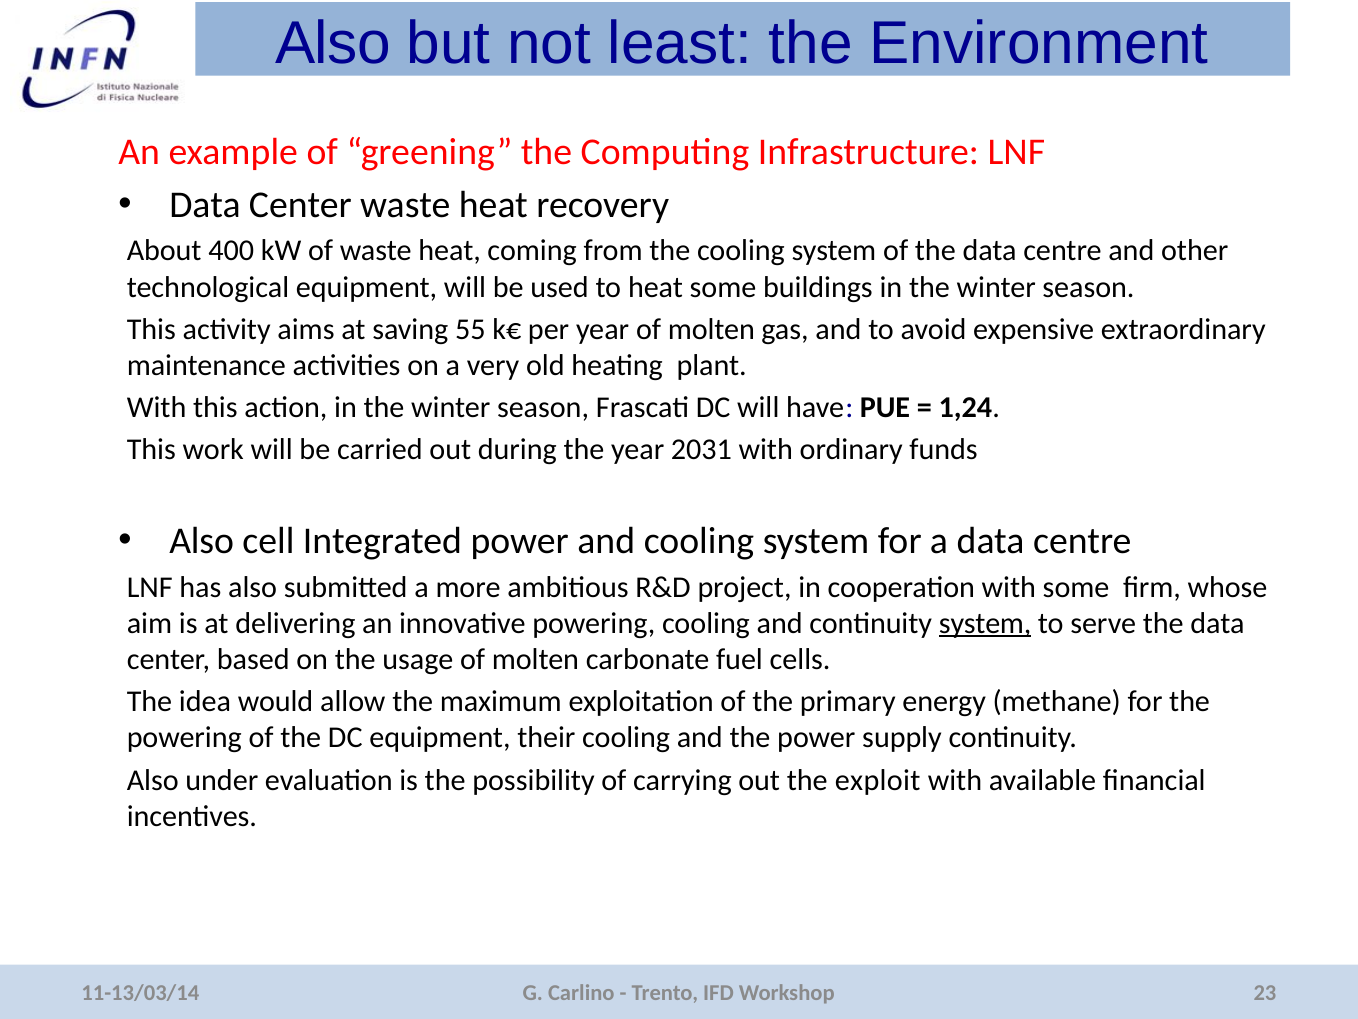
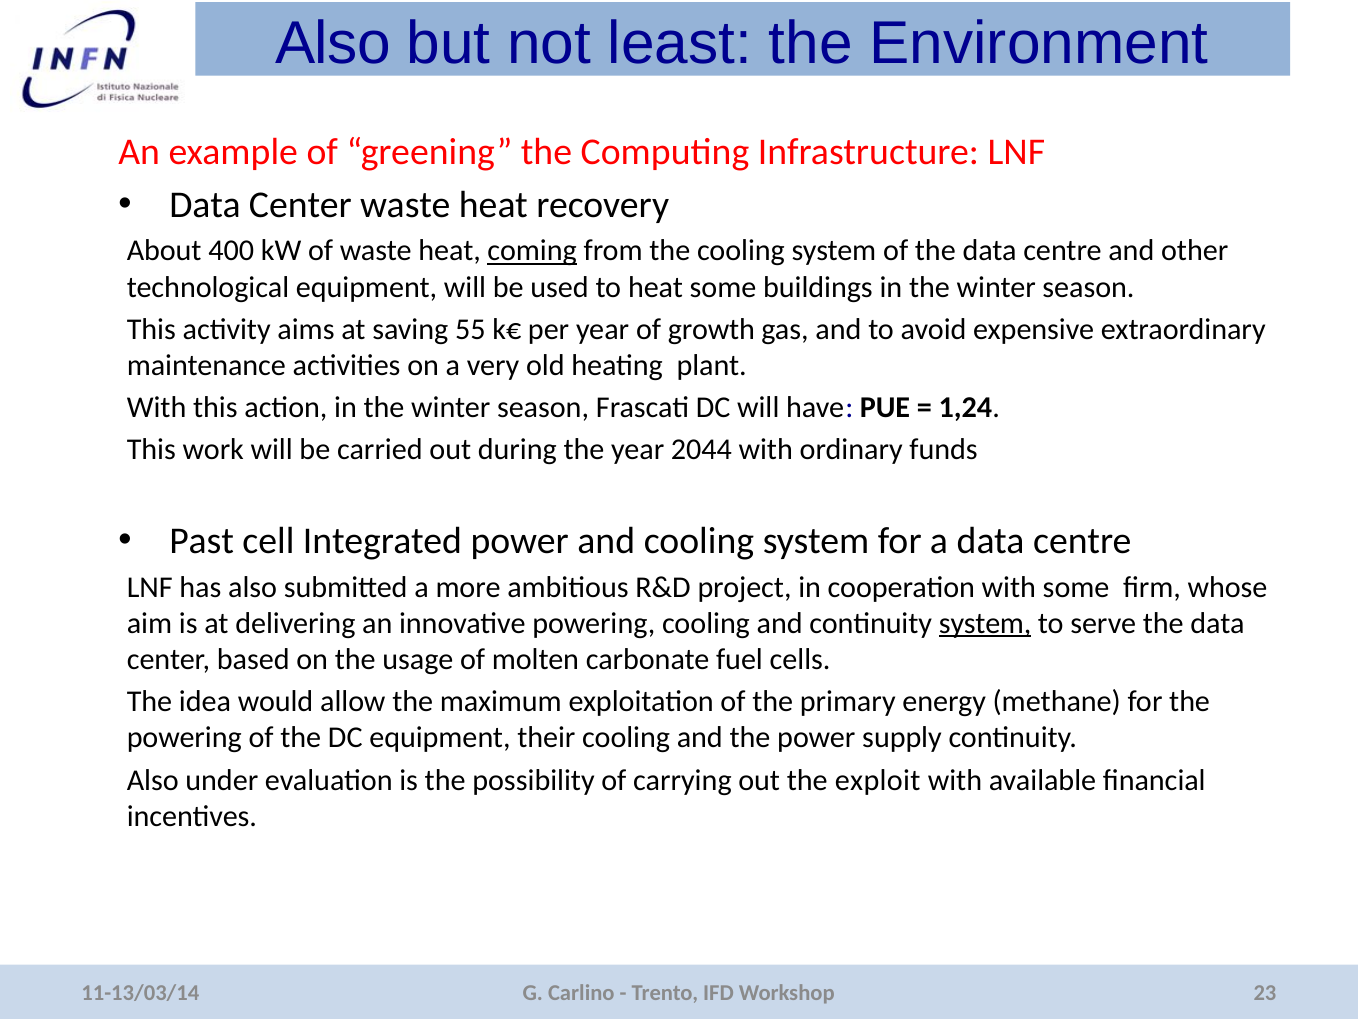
coming underline: none -> present (532, 251)
year of molten: molten -> growth (711, 329)
2031: 2031 -> 2044 (701, 450)
Also: Also -> Past (202, 541)
